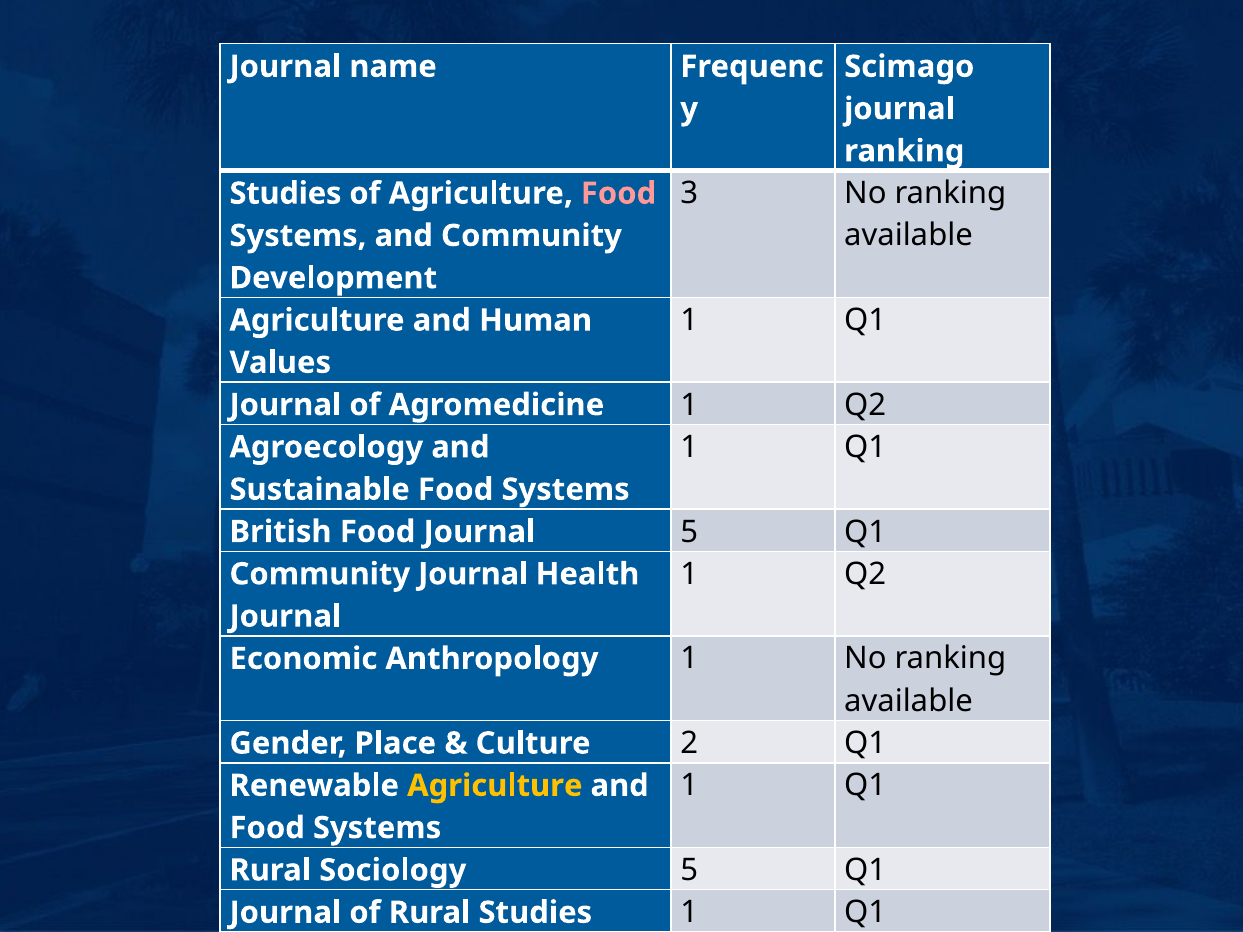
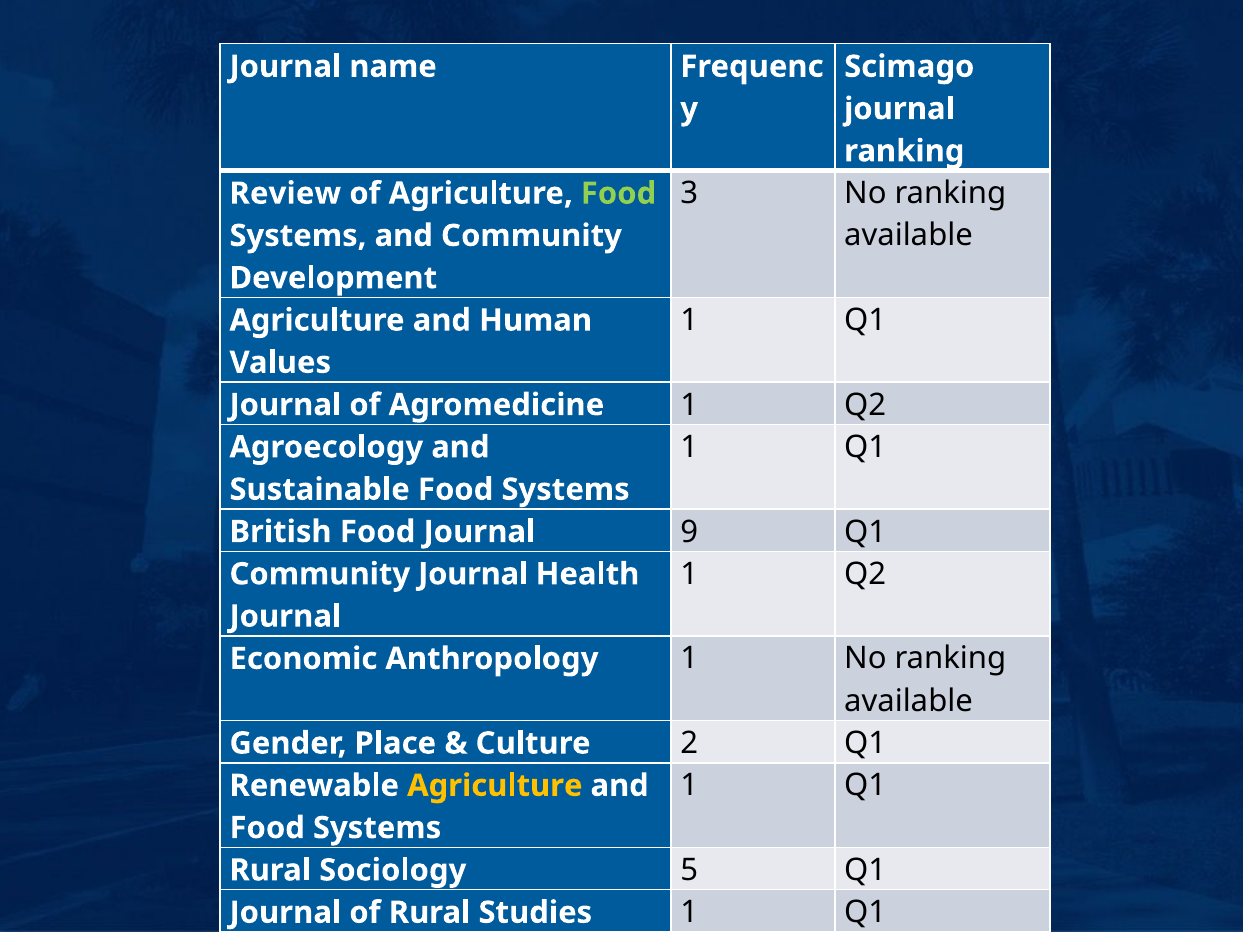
Studies: Studies -> Review (285, 194)
Food colour: pink -> light green (618, 194)
5: 5 -> 9 (689, 532)
